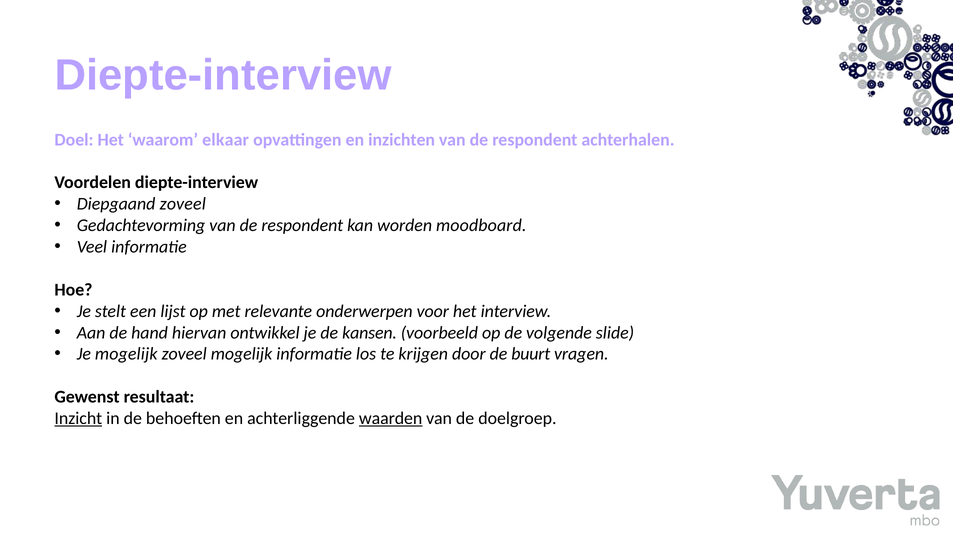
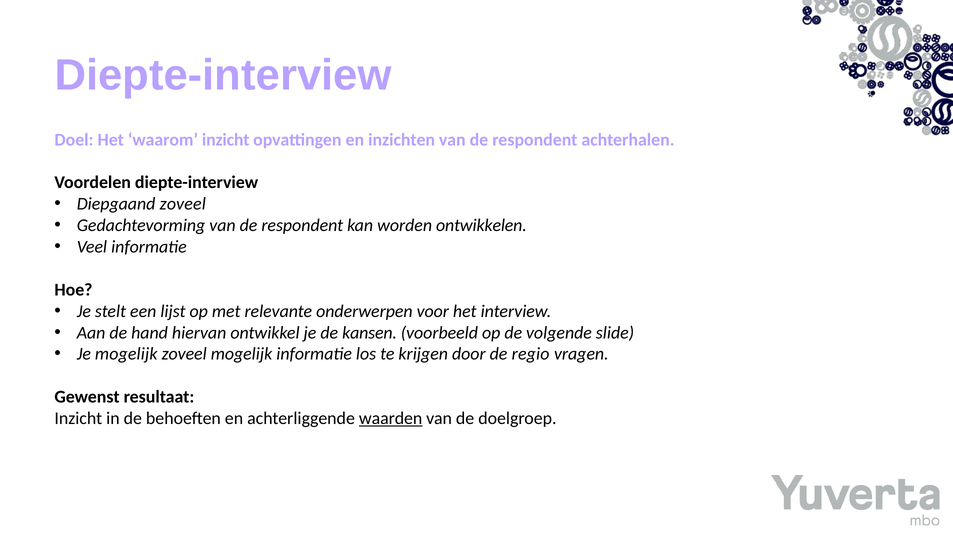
waarom elkaar: elkaar -> inzicht (226, 140)
moodboard: moodboard -> ontwikkelen (481, 225)
buurt: buurt -> regio (531, 354)
Inzicht underline: present -> none (78, 418)
